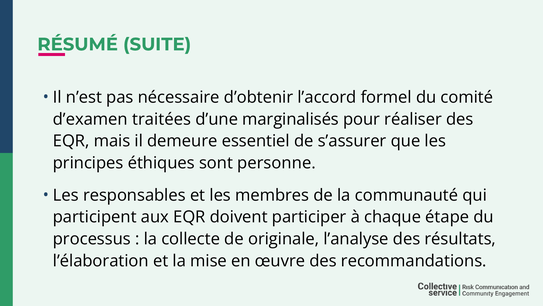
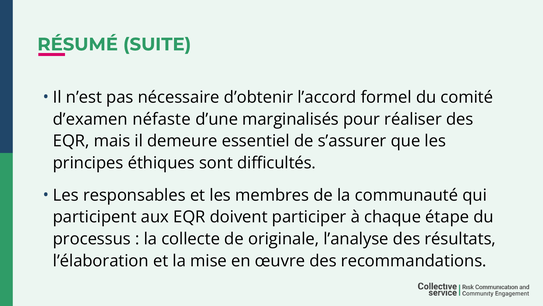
traitées: traitées -> néfaste (162, 119)
personne: personne -> difficultés (277, 163)
